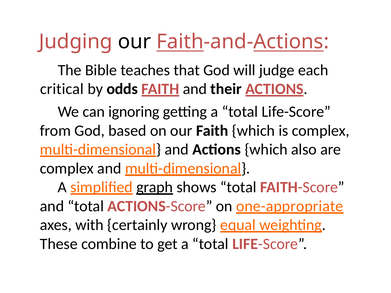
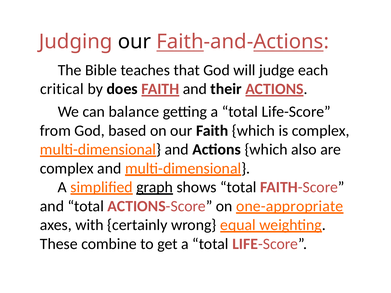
odds: odds -> does (122, 89)
ignoring: ignoring -> balance (134, 112)
